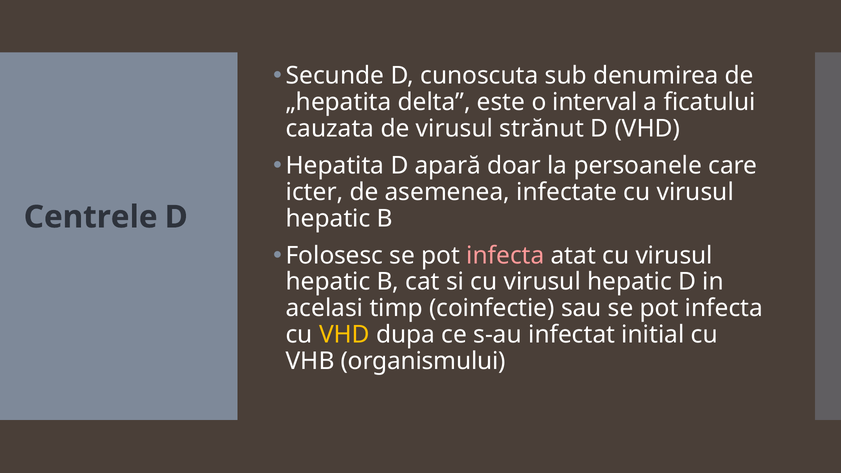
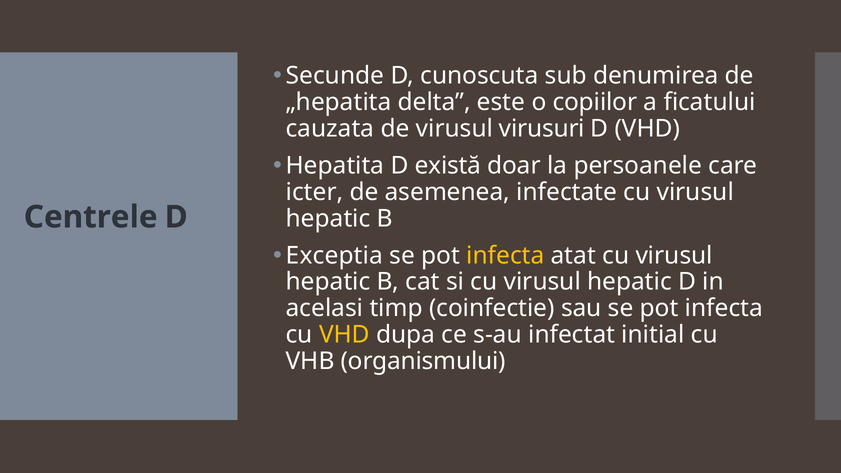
interval: interval -> copiilor (595, 102)
strănut: strănut -> virusuri (542, 129)
apară: apară -> există (448, 166)
Folosesc: Folosesc -> Exceptia (334, 255)
infecta colour: pink -> yellow (505, 255)
